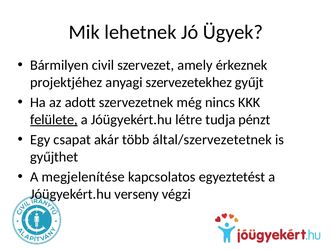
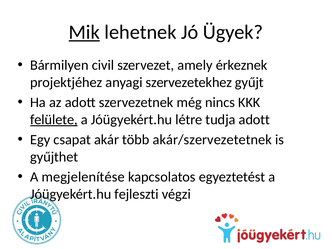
Mik underline: none -> present (84, 32)
tudja pénzt: pénzt -> adott (254, 120)
által/szervezetetnek: által/szervezetetnek -> akár/szervezetetnek (212, 140)
verseny: verseny -> fejleszti (137, 194)
